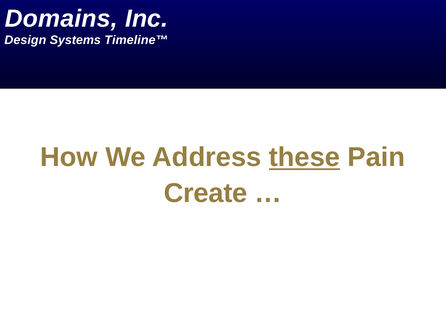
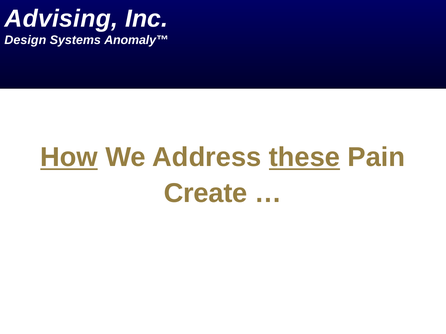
Domains: Domains -> Advising (61, 19)
Timeline™: Timeline™ -> Anomaly™ (136, 40)
How underline: none -> present (69, 158)
